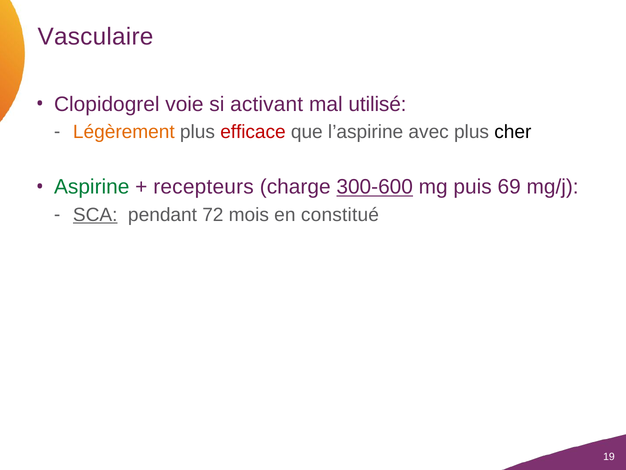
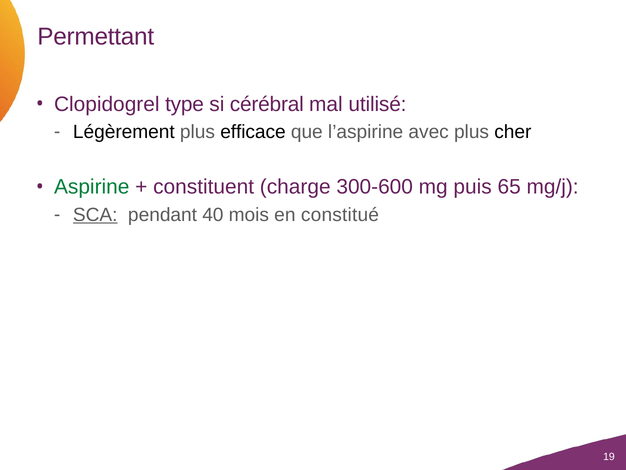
Vasculaire: Vasculaire -> Permettant (96, 37)
voie: voie -> type (185, 104)
activant: activant -> cérébral (267, 104)
Légèrement colour: orange -> black (124, 132)
efficace colour: red -> black (253, 132)
recepteurs: recepteurs -> constituent (204, 187)
300-600 underline: present -> none (375, 187)
69: 69 -> 65 (509, 187)
72: 72 -> 40 (213, 214)
